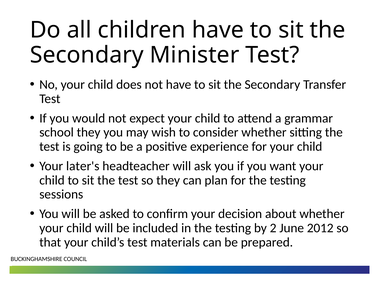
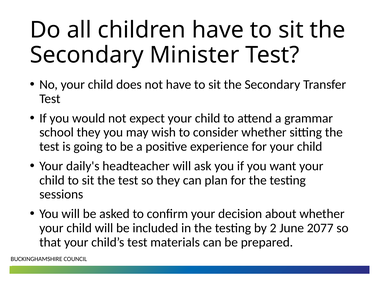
later's: later's -> daily's (83, 166)
2012: 2012 -> 2077 (320, 228)
